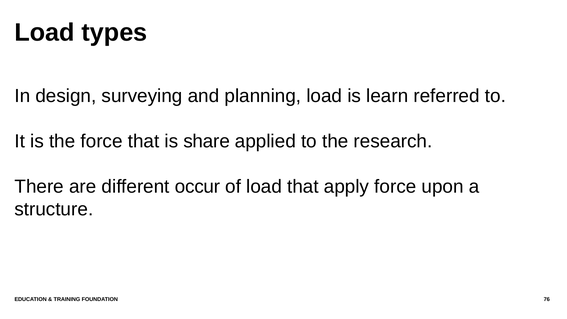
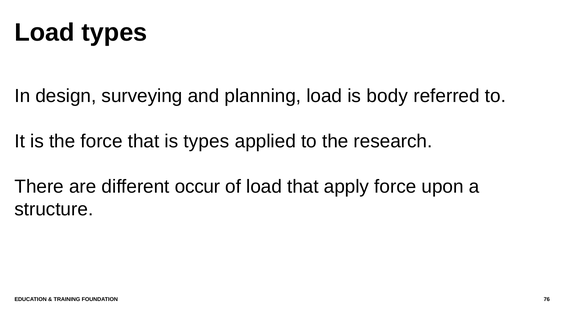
learn: learn -> body (387, 96)
is share: share -> types (206, 141)
